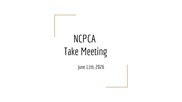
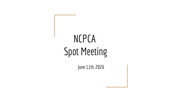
Take: Take -> Spot (71, 52)
